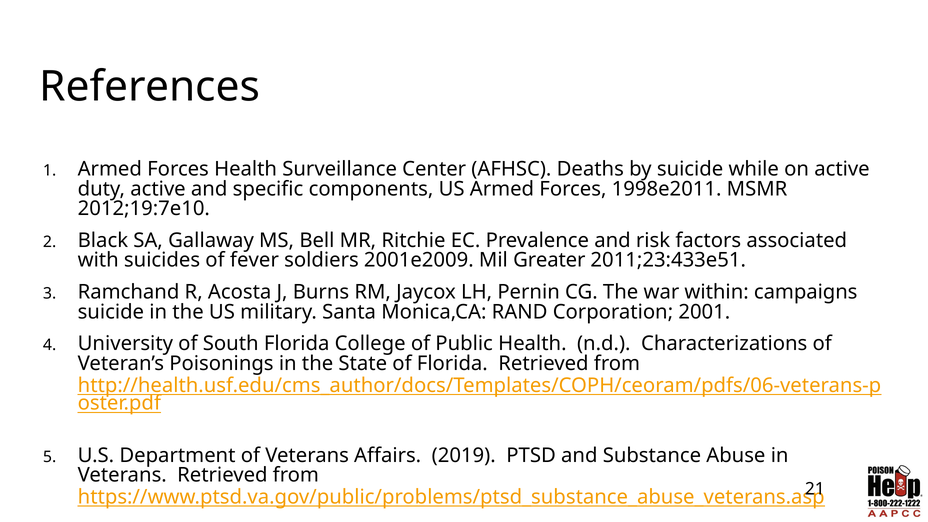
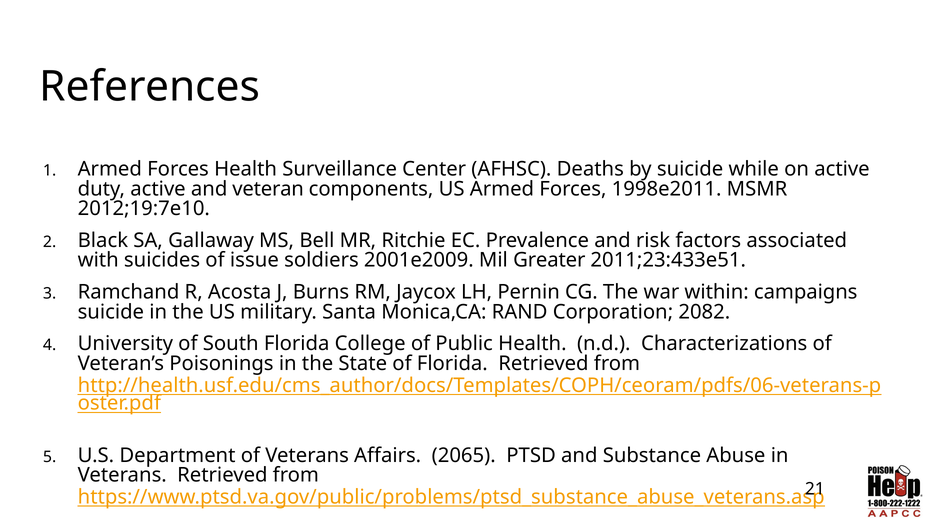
specific: specific -> veteran (268, 189)
fever: fever -> issue (254, 260)
2001: 2001 -> 2082 (704, 312)
2019: 2019 -> 2065 (464, 455)
